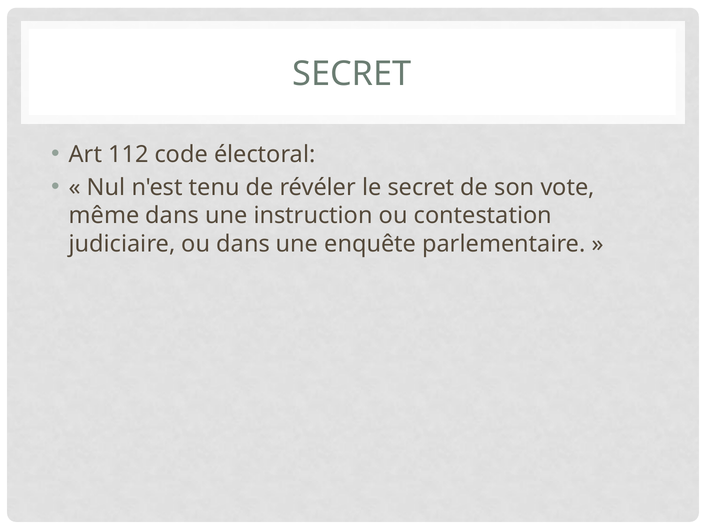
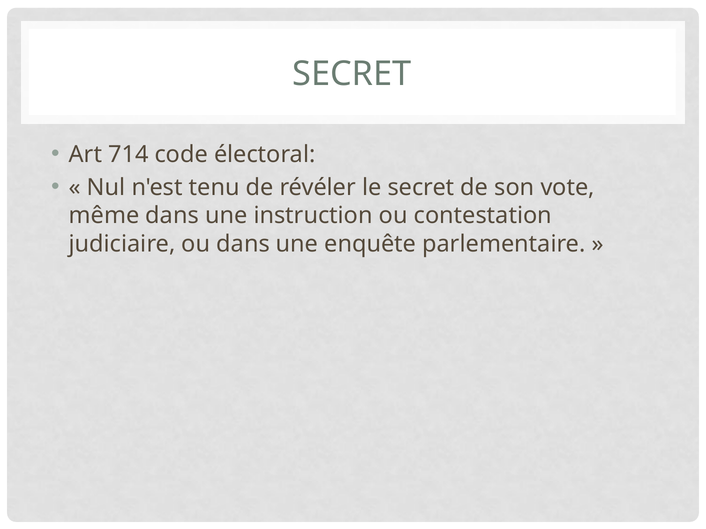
112: 112 -> 714 (128, 155)
